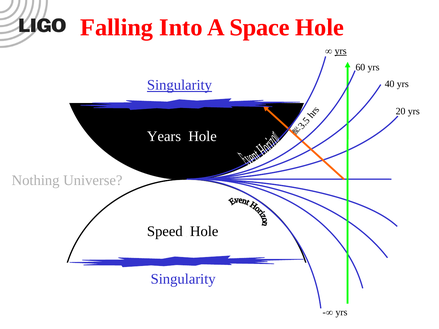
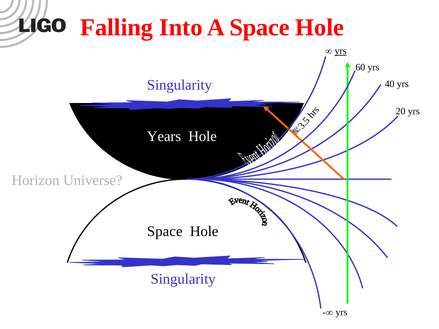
Singularity underline: present -> none (179, 85)
Nothing: Nothing -> Horizon (36, 180)
Speed: Speed -> Space (165, 232)
